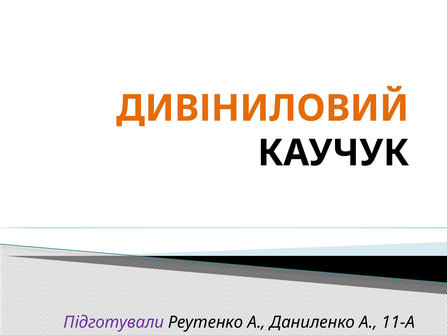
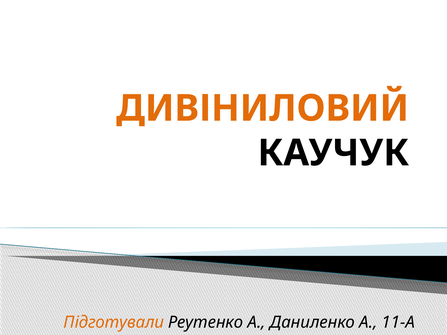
Підготували colour: purple -> orange (114, 323)
